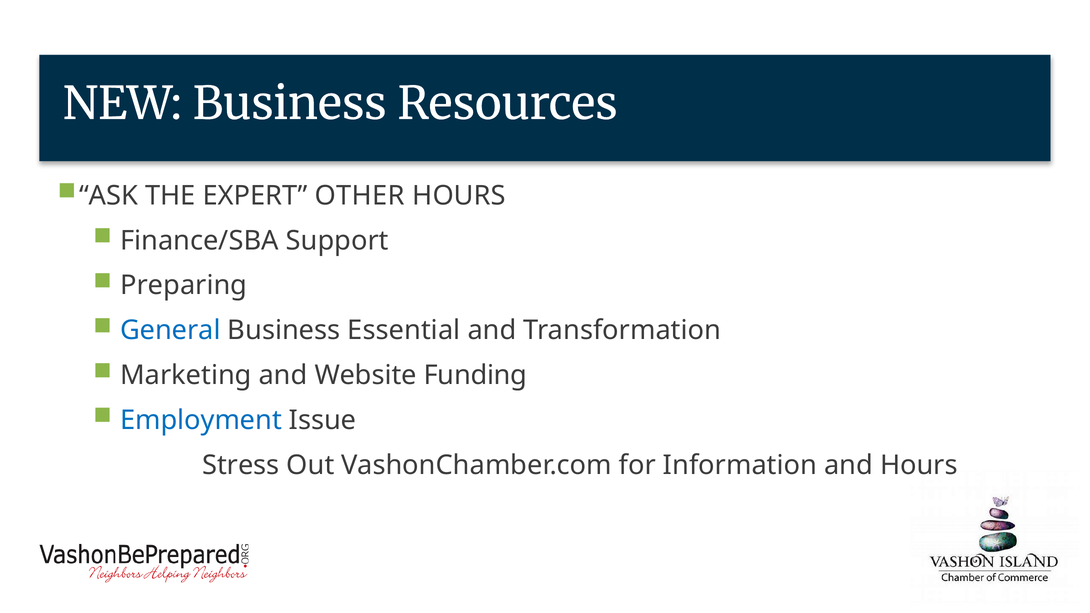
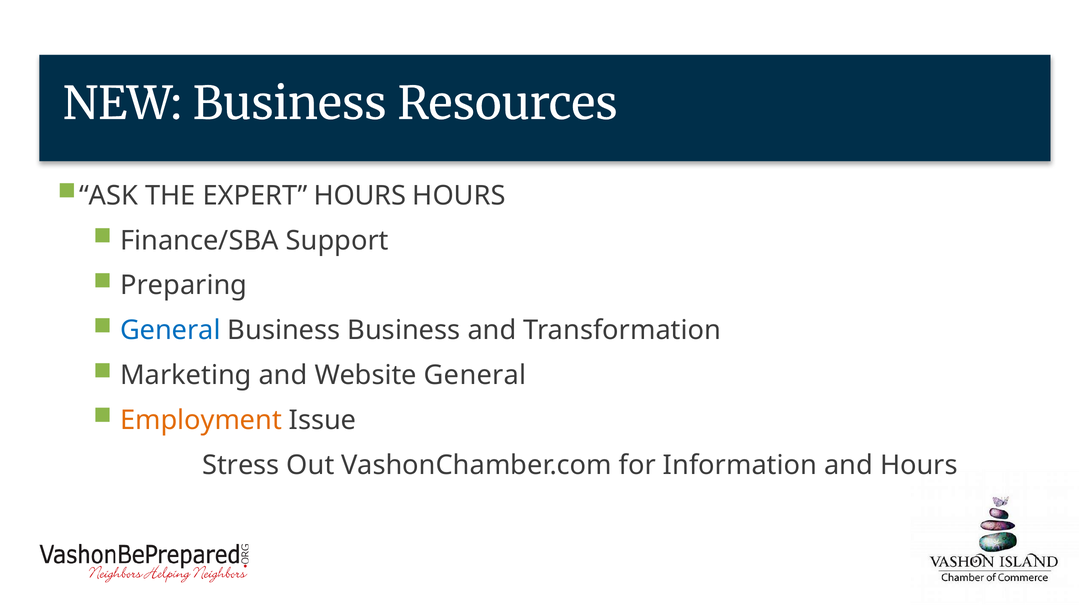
EXPERT OTHER: OTHER -> HOURS (360, 196)
Business Essential: Essential -> Business (404, 331)
Website Funding: Funding -> General (475, 376)
Employment colour: blue -> orange (201, 420)
